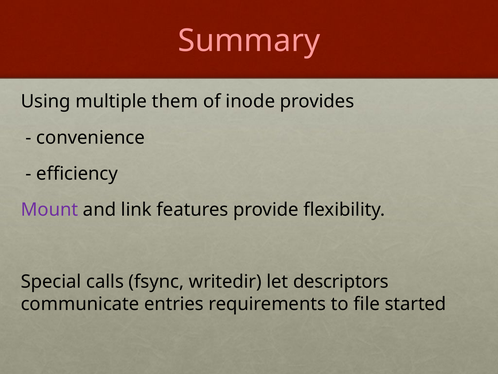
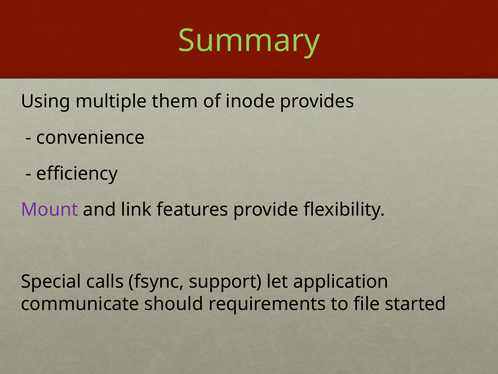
Summary colour: pink -> light green (249, 41)
writedir: writedir -> support (225, 281)
descriptors: descriptors -> application (341, 281)
entries: entries -> should (174, 304)
